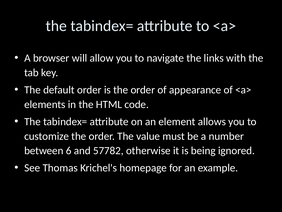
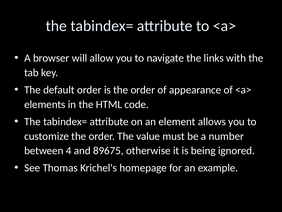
6: 6 -> 4 (69, 150)
57782: 57782 -> 89675 (108, 150)
